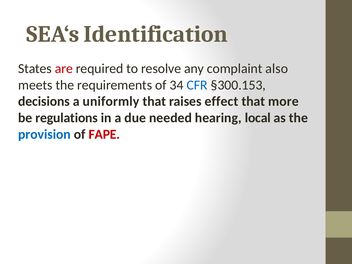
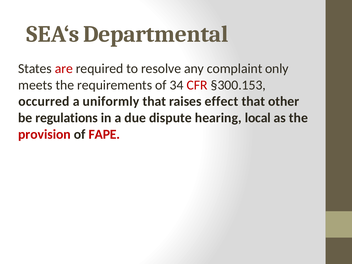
Identification: Identification -> Departmental (156, 34)
also: also -> only (277, 69)
CFR colour: blue -> red (197, 85)
decisions: decisions -> occurred (44, 101)
more: more -> other (284, 101)
needed: needed -> dispute (170, 118)
provision colour: blue -> red (44, 134)
